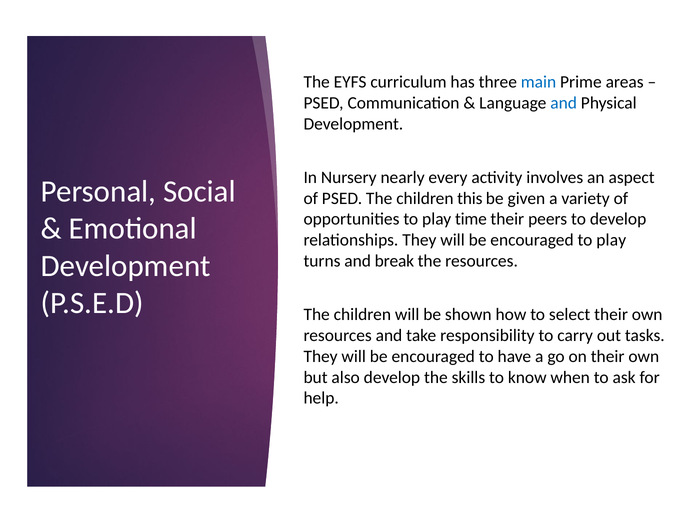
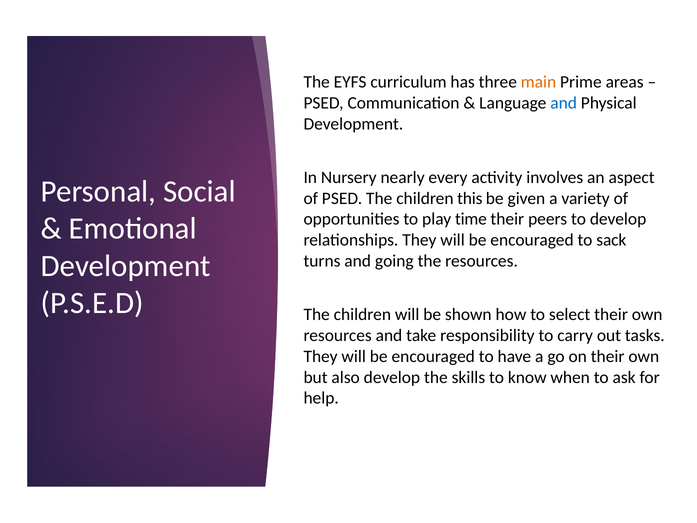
main colour: blue -> orange (538, 82)
encouraged to play: play -> sack (611, 240)
break: break -> going (394, 261)
